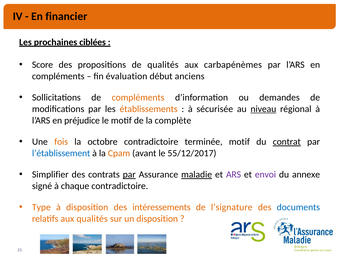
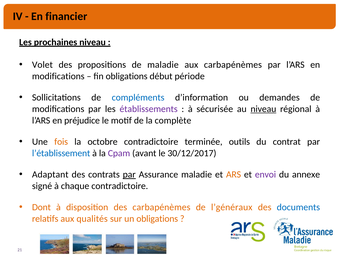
prochaines ciblées: ciblées -> niveau (93, 42)
Score: Score -> Volet (42, 65)
de qualités: qualités -> maladie (163, 65)
compléments: compléments -> modifications (58, 76)
fin évaluation: évaluation -> obligations (127, 76)
anciens: anciens -> période (190, 76)
compléments colour: orange -> blue (138, 97)
établissements colour: orange -> purple (149, 109)
terminée motif: motif -> outils (239, 141)
contrat underline: present -> none (287, 141)
Cpam colour: orange -> purple (119, 153)
55/12/2017: 55/12/2017 -> 30/12/2017 (192, 153)
Simplifier: Simplifier -> Adaptant (50, 174)
maladie underline: present -> none (197, 174)
ARS colour: purple -> orange (234, 174)
Type: Type -> Dont (41, 207)
des intéressements: intéressements -> carbapénèmes (161, 207)
l’signature: l’signature -> l’généraux (232, 207)
un disposition: disposition -> obligations (157, 218)
